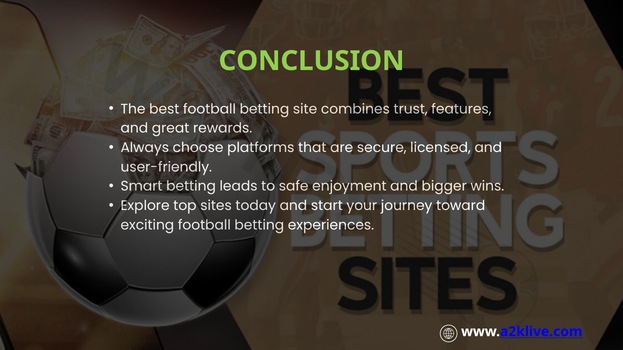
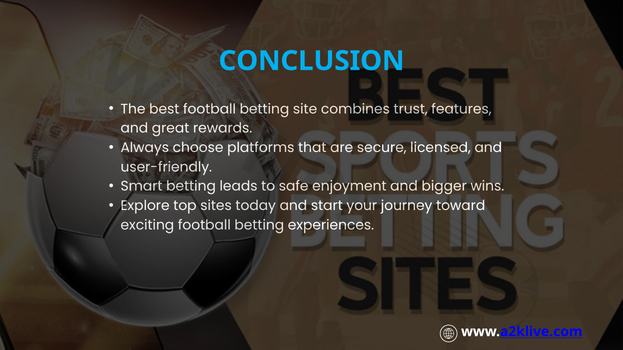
CONCLUSION colour: light green -> light blue (312, 61)
